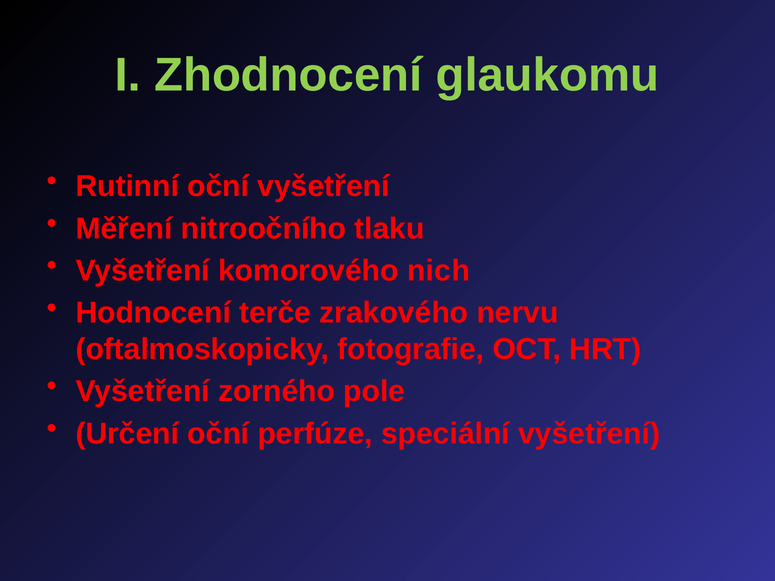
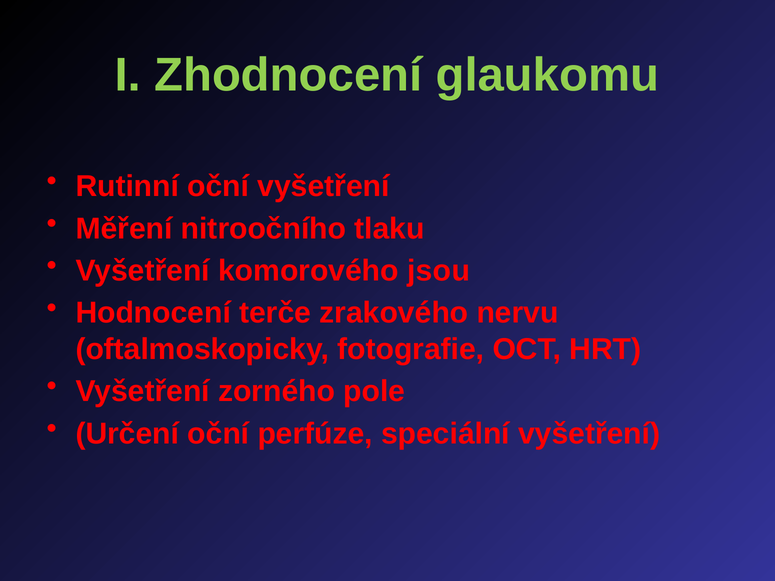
nich: nich -> jsou (439, 271)
